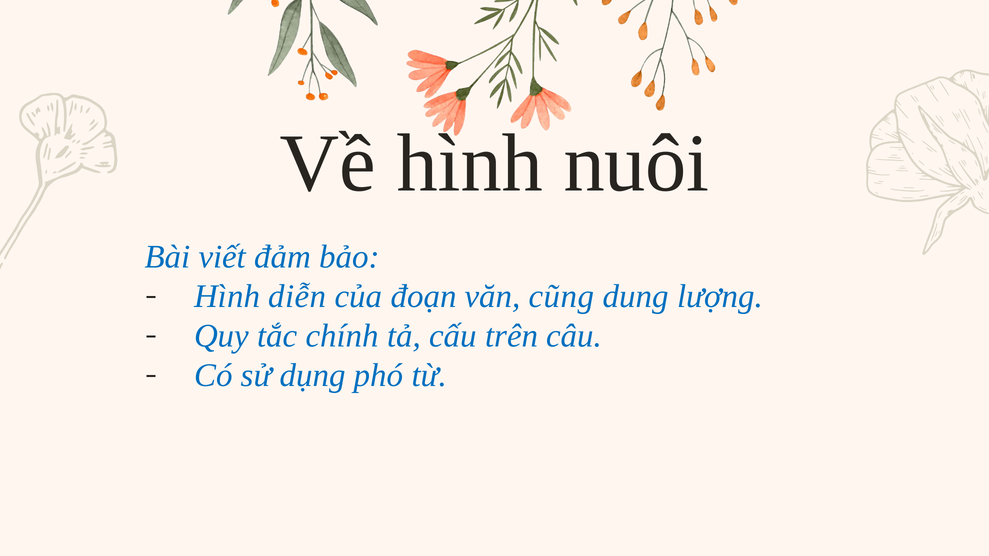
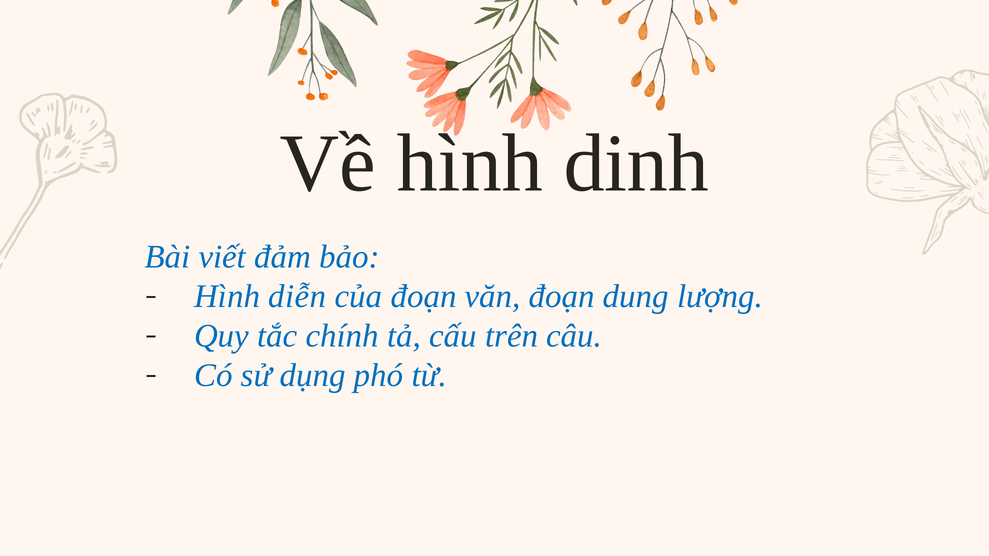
nuôi: nuôi -> dinh (636, 163)
văn cũng: cũng -> đoạn (562, 297)
